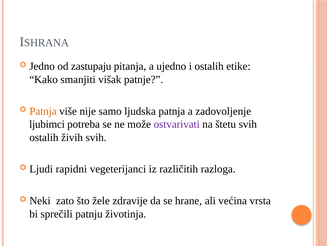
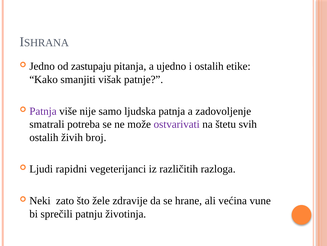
Patnja colour: orange -> purple (43, 111)
ljubimci: ljubimci -> smatrali (47, 124)
živih svih: svih -> broj (96, 137)
vrsta: vrsta -> vune (260, 200)
